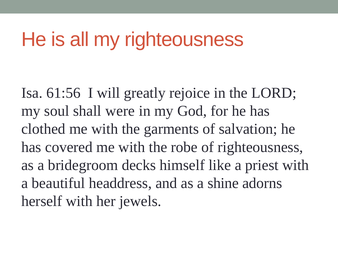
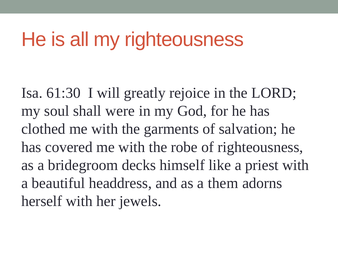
61:56: 61:56 -> 61:30 (63, 93)
shine: shine -> them (223, 183)
